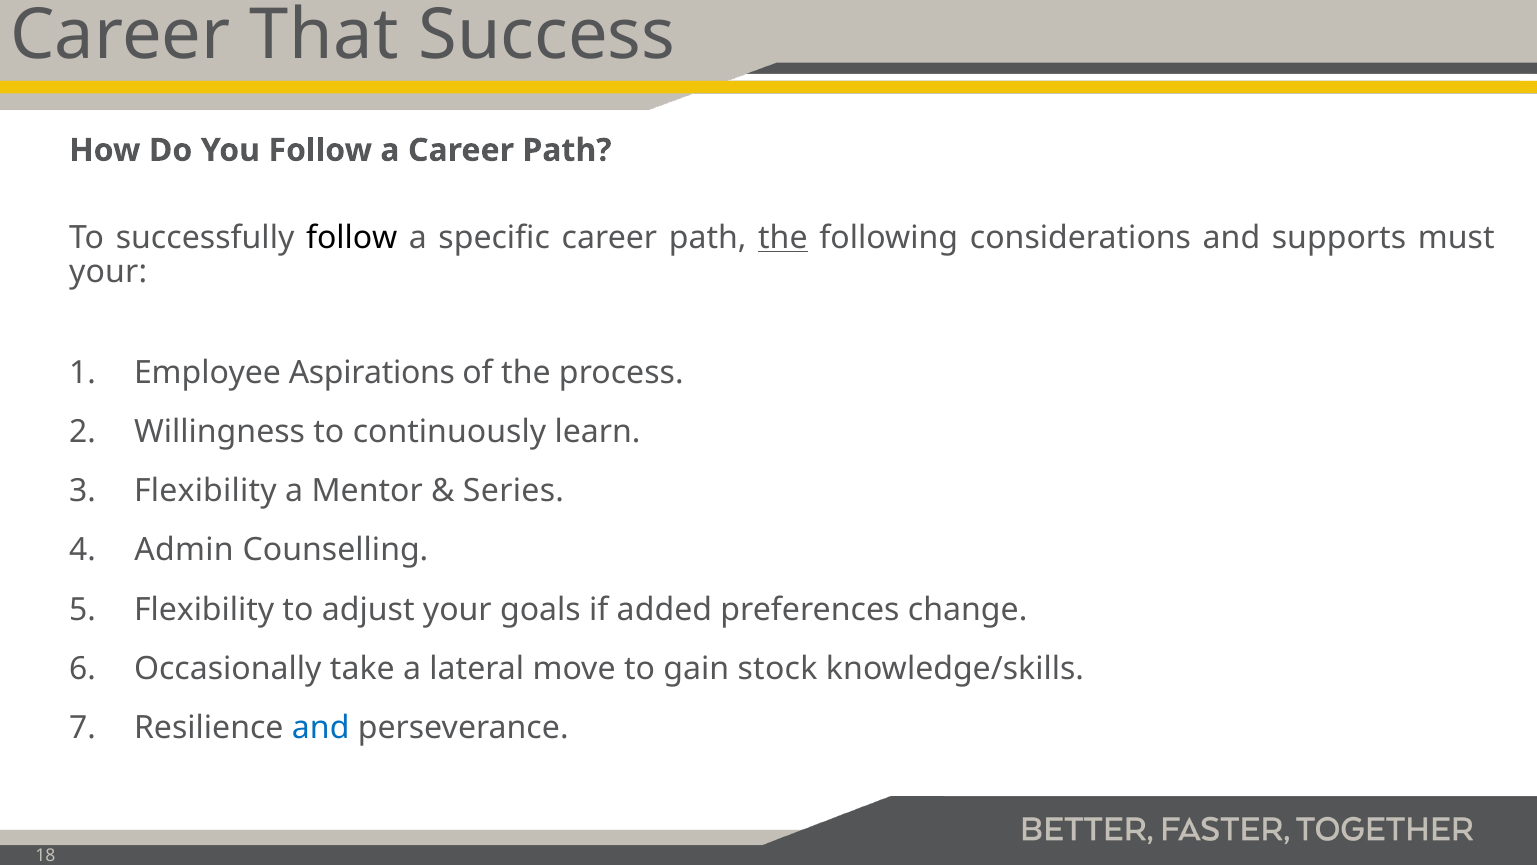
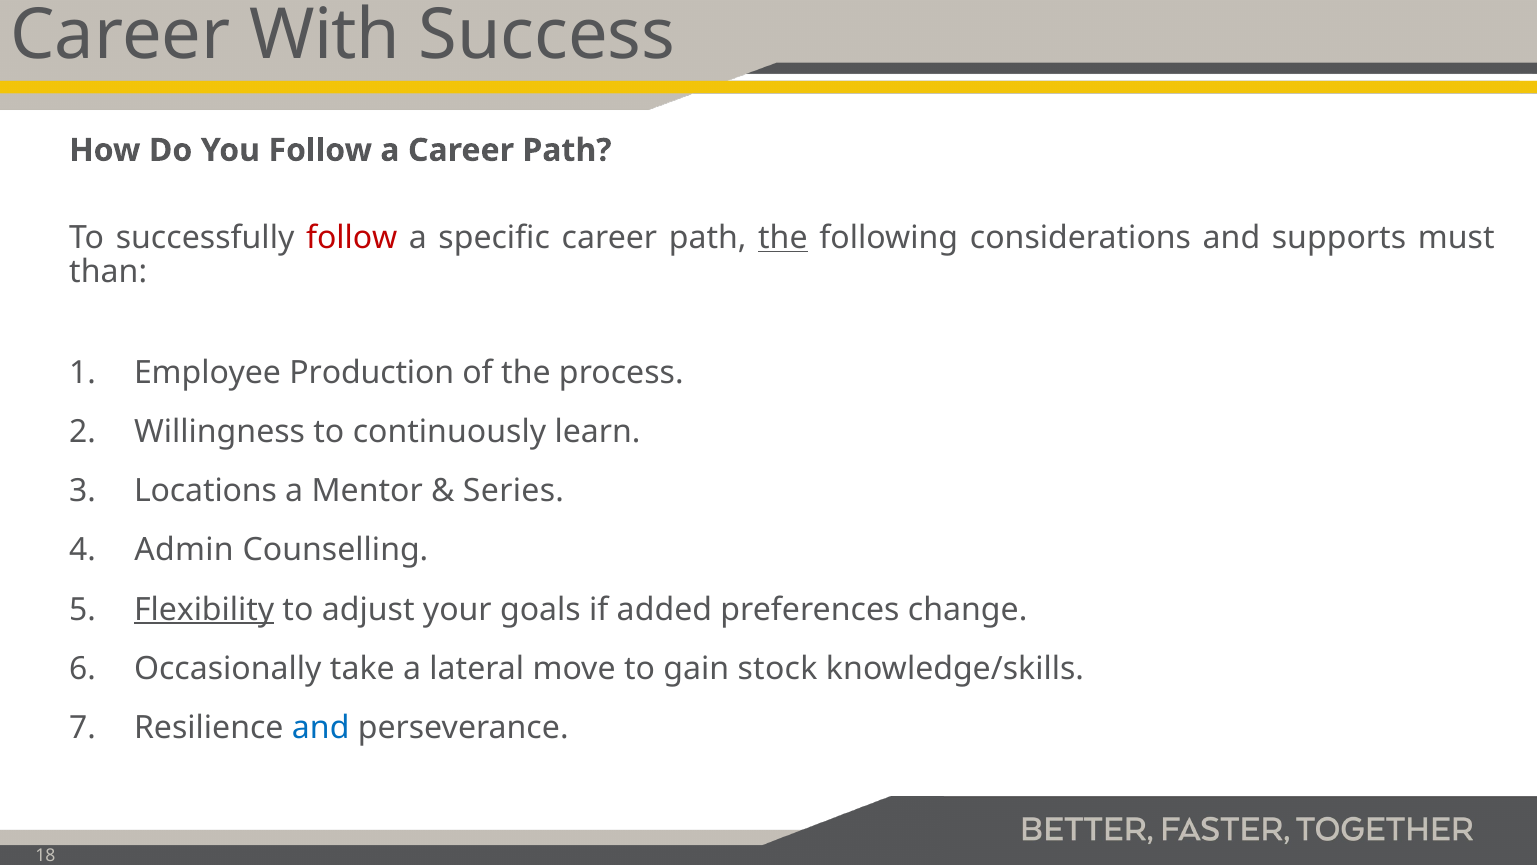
That: That -> With (325, 35)
follow colour: black -> red (352, 238)
your: your -> than (108, 272)
Aspirations: Aspirations -> Production (372, 373)
Flexibility: Flexibility -> Locations (206, 491)
Flexibility underline: none -> present (204, 609)
